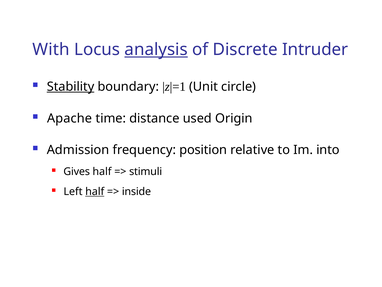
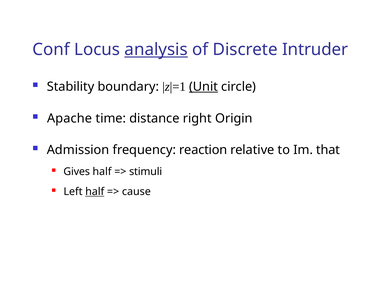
With: With -> Conf (51, 49)
Stability underline: present -> none (71, 87)
Unit underline: none -> present (204, 87)
used: used -> right (197, 118)
position: position -> reaction (203, 150)
into: into -> that (328, 150)
inside: inside -> cause (136, 191)
